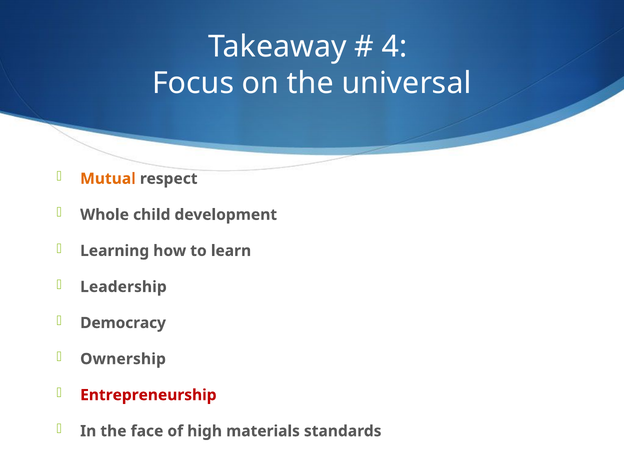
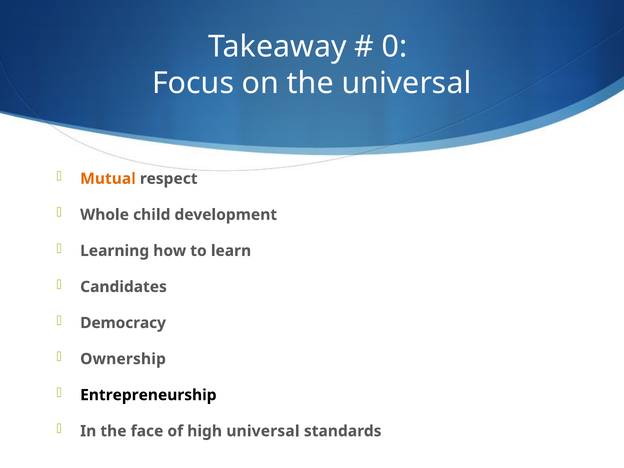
4: 4 -> 0 (395, 47)
Leadership: Leadership -> Candidates (123, 287)
Entrepreneurship colour: red -> black (148, 395)
high materials: materials -> universal (263, 431)
